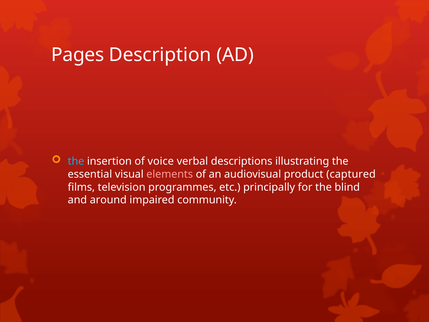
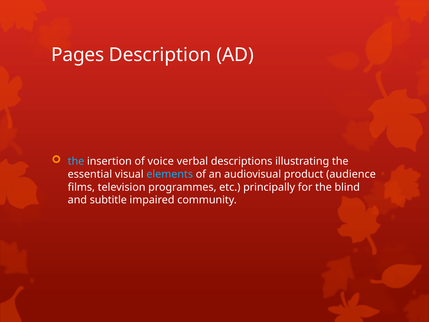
elements colour: pink -> light blue (170, 174)
captured: captured -> audience (351, 174)
around: around -> subtitle (108, 200)
